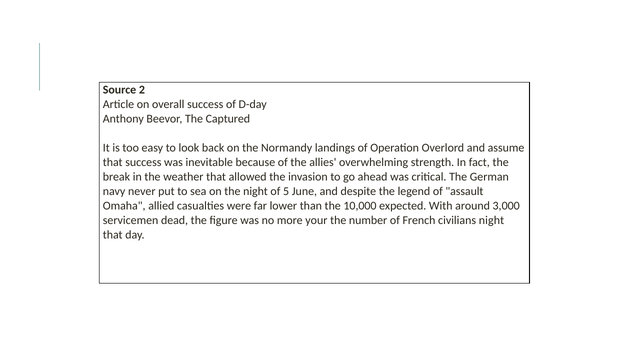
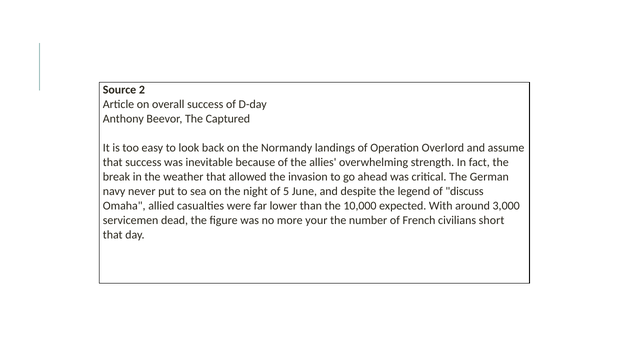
assault: assault -> discuss (464, 191)
civilians night: night -> short (492, 221)
